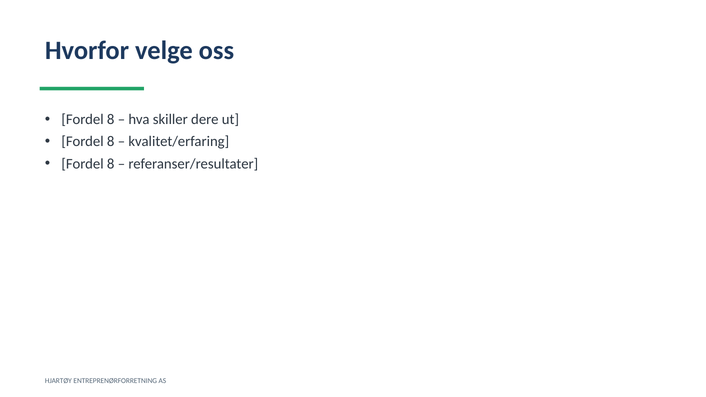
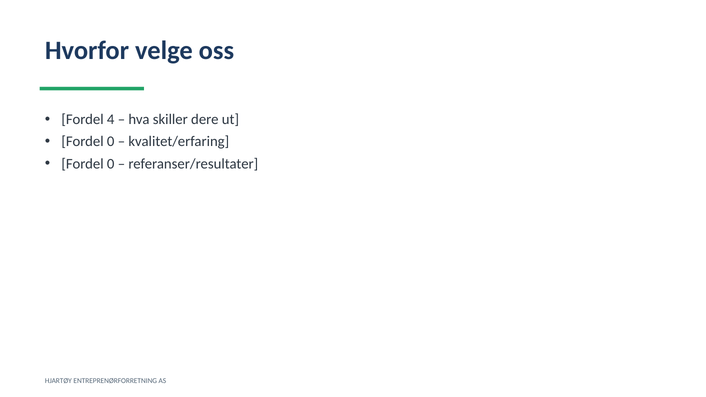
8: 8 -> 4 (111, 120)
8: 8 -> 0 (111, 142)
8: 8 -> 0 (111, 164)
